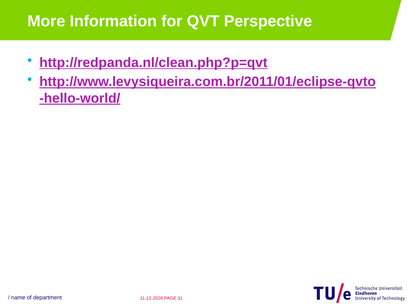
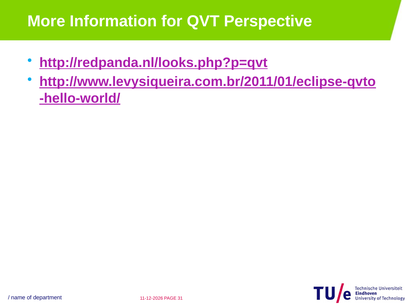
http://redpanda.nl/clean.php?p=qvt: http://redpanda.nl/clean.php?p=qvt -> http://redpanda.nl/looks.php?p=qvt (153, 63)
